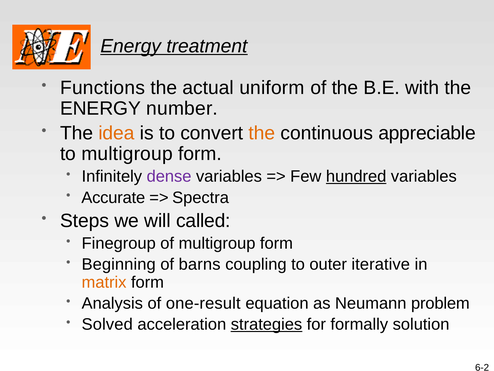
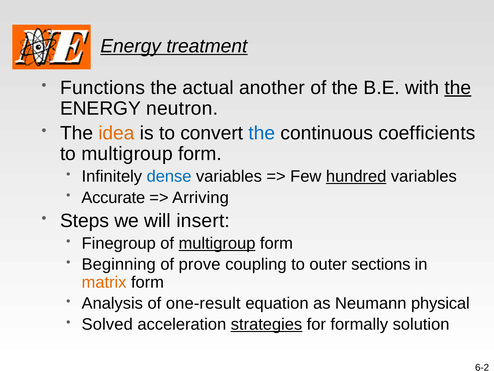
uniform: uniform -> another (272, 88)
the underline: none -> present (458, 88)
number: number -> neutron (182, 108)
the colour: orange -> blue (262, 133)
appreciable: appreciable -> coefficients (427, 133)
dense colour: purple -> blue (169, 176)
Spectra: Spectra -> Arriving (201, 197)
called: called -> insert (203, 220)
multigroup underline: none -> present (217, 243)
barns: barns -> prove (200, 264)
iterative: iterative -> sections (381, 264)
problem: problem -> physical (440, 303)
